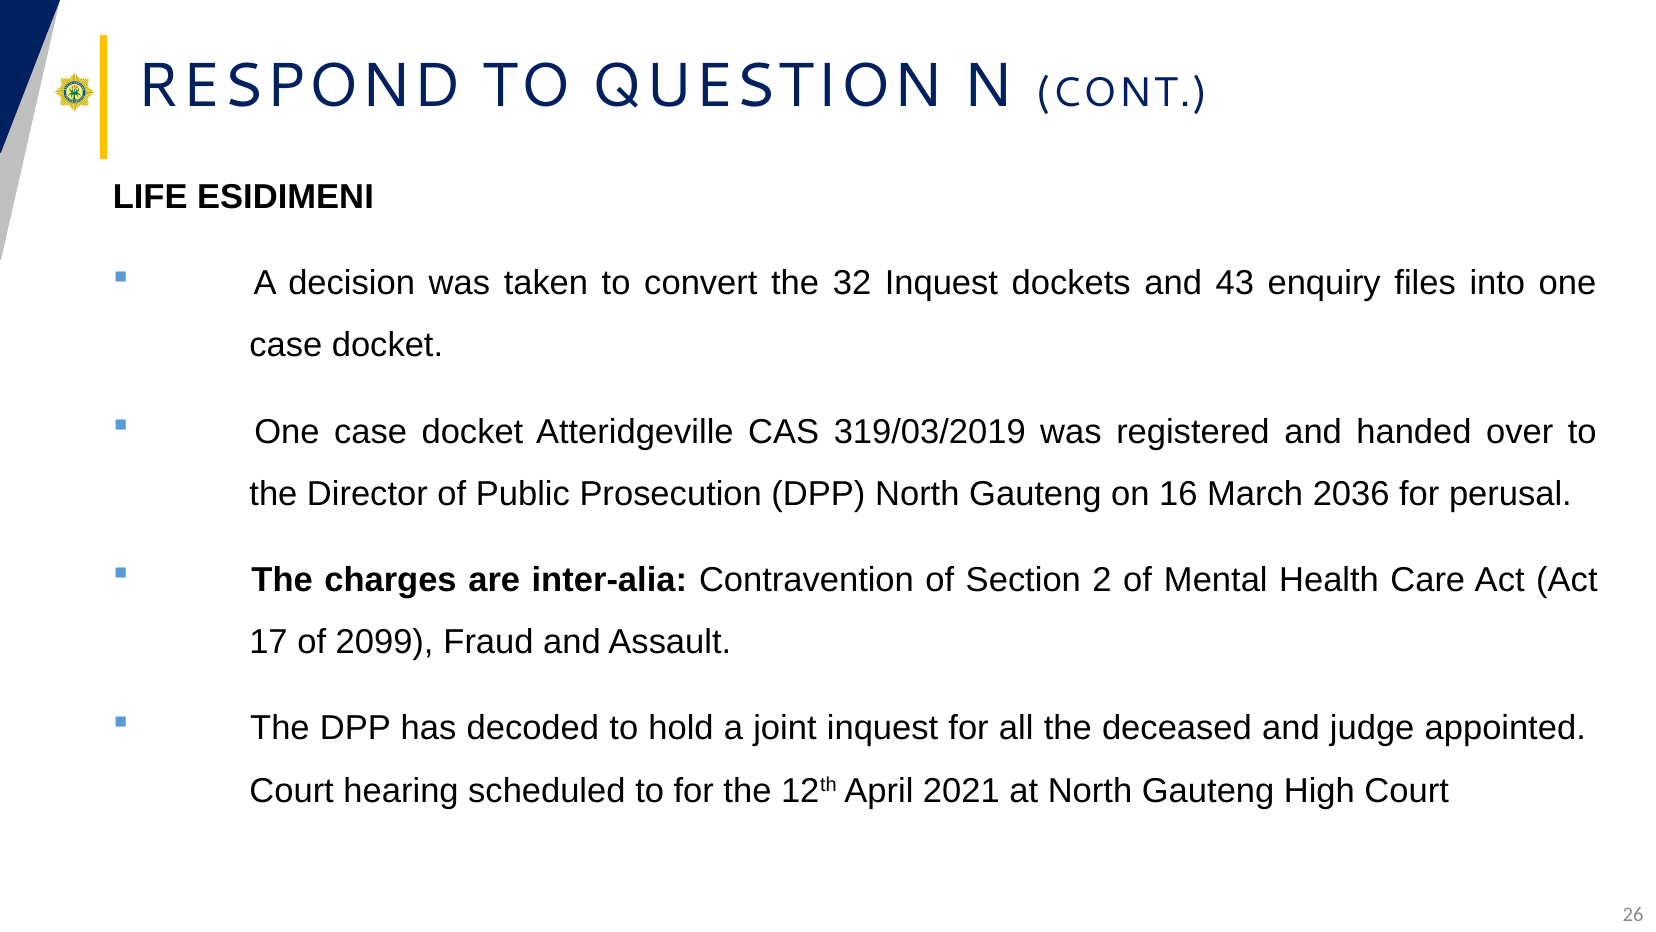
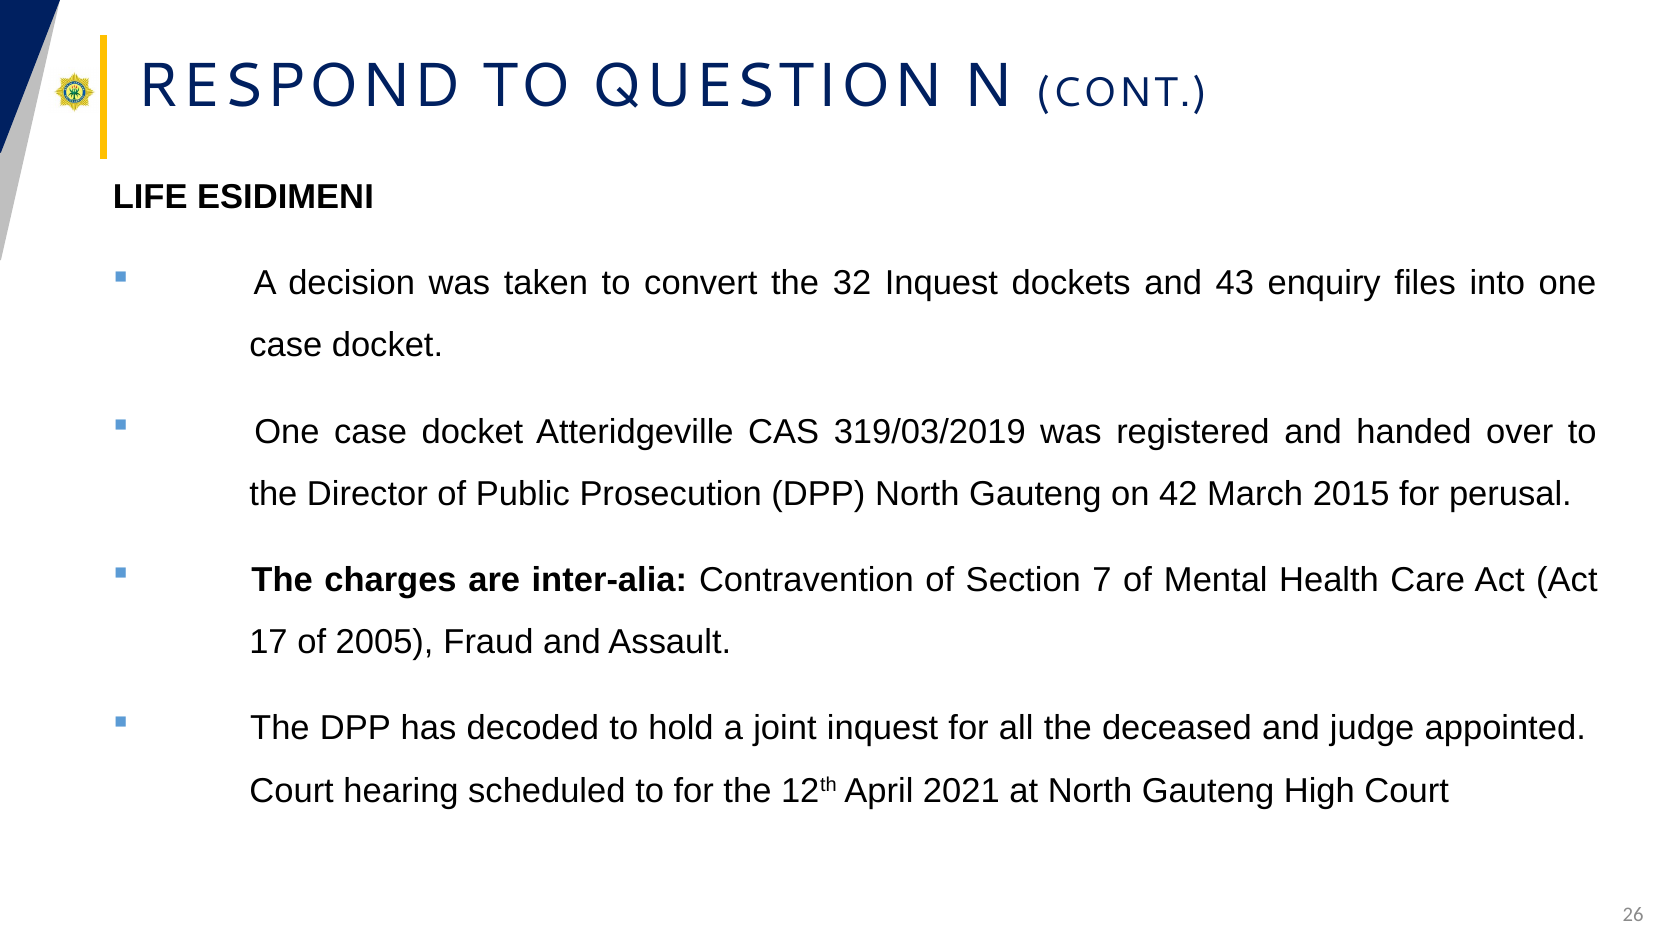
16: 16 -> 42 (1178, 494)
2036: 2036 -> 2015 (1351, 494)
2: 2 -> 7 (1102, 580)
2099: 2099 -> 2005 (385, 642)
